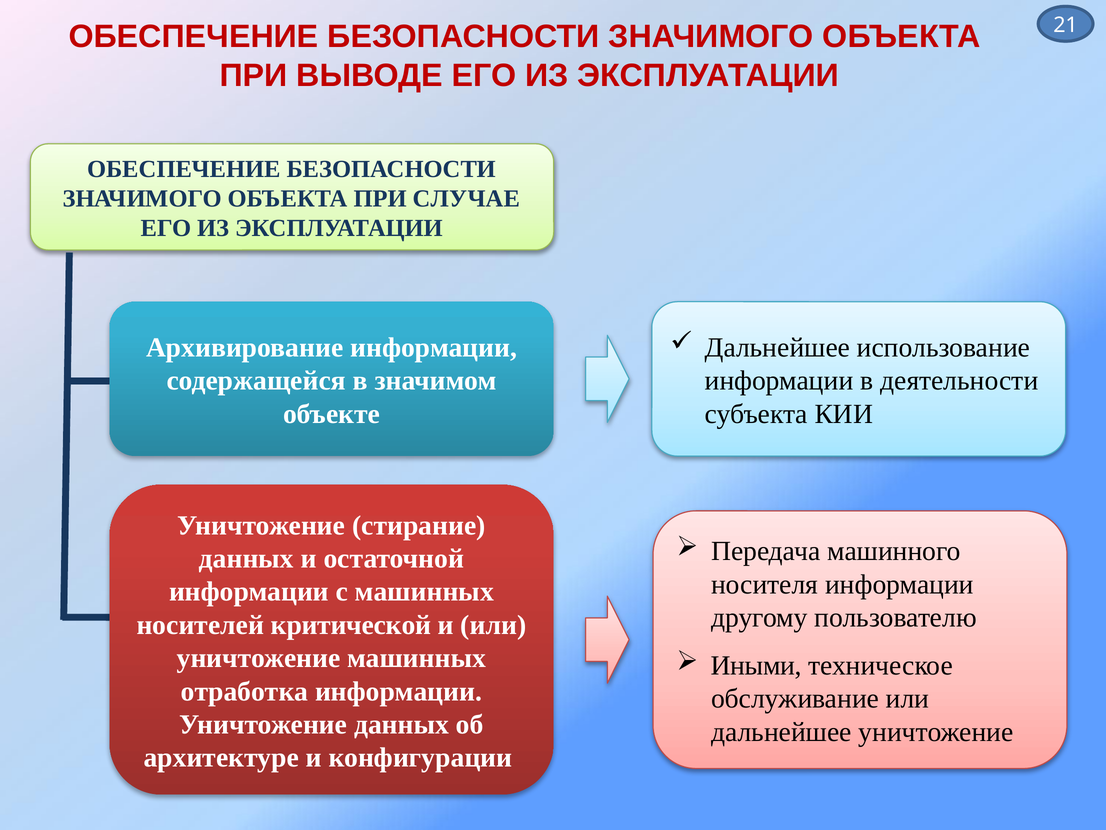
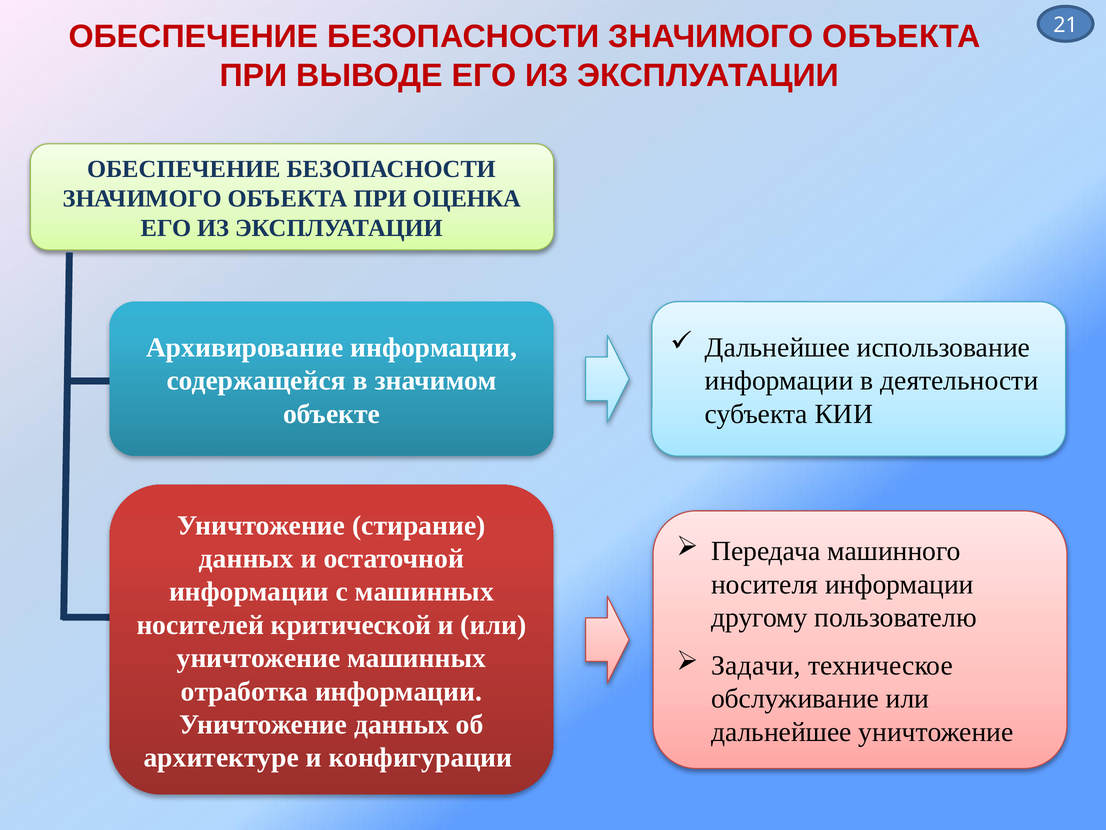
СЛУЧАЕ: СЛУЧАЕ -> ОЦЕНКА (467, 198)
Иными: Иными -> Задачи (756, 665)
